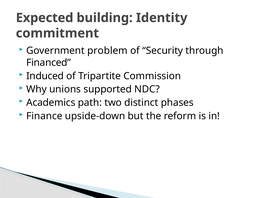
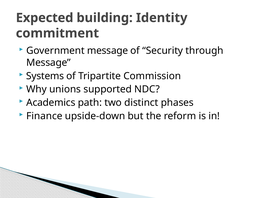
Government problem: problem -> message (108, 51)
Financed: Financed -> Message (49, 63)
Induced: Induced -> Systems (45, 76)
